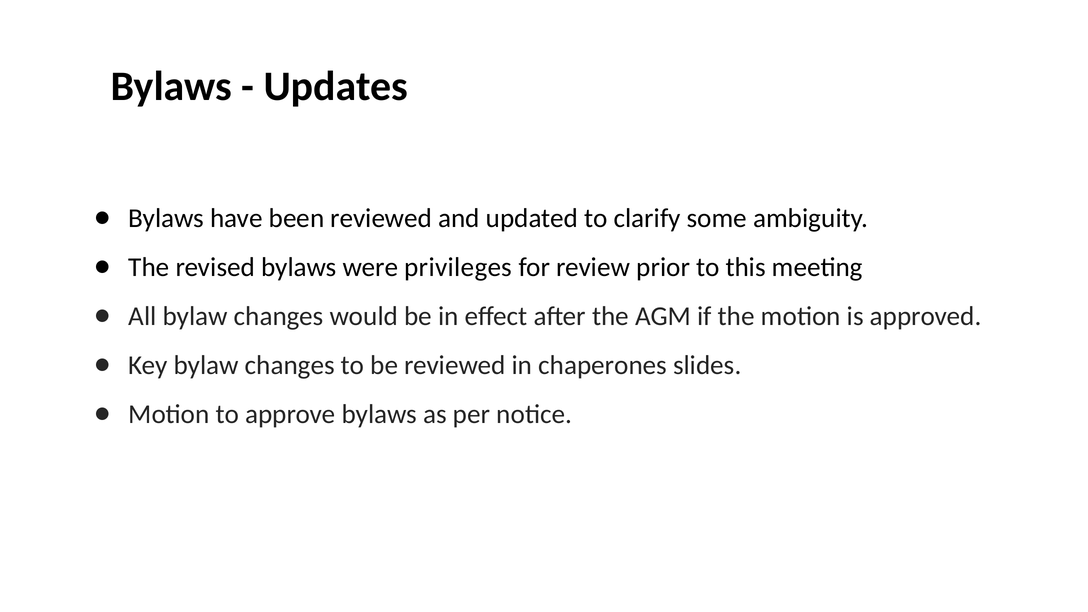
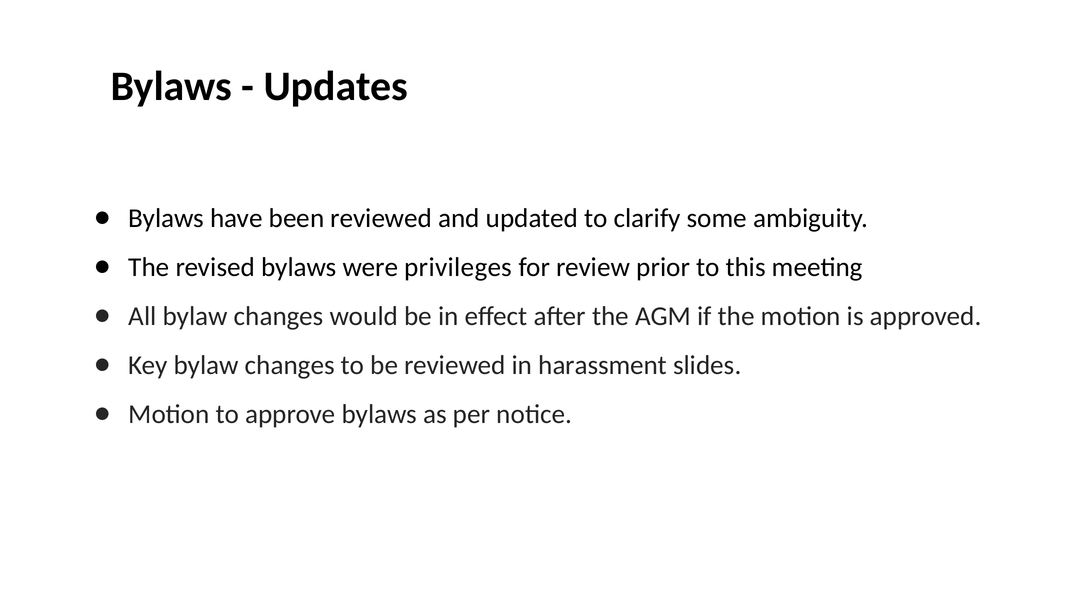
chaperones: chaperones -> harassment (603, 365)
